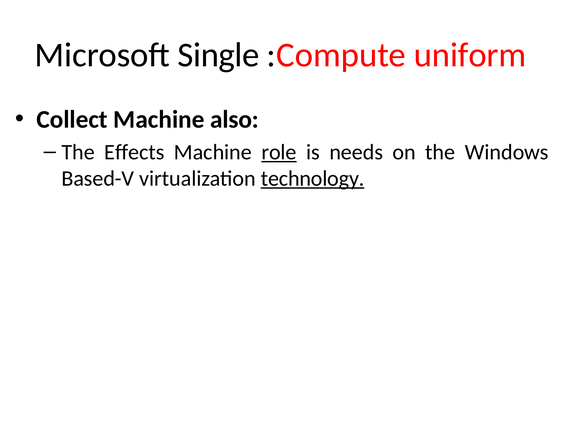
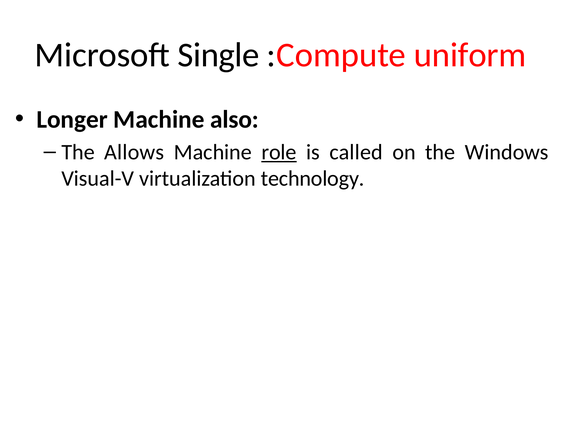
Collect: Collect -> Longer (72, 119)
Effects: Effects -> Allows (134, 152)
needs: needs -> called (356, 152)
Based-V: Based-V -> Visual-V (98, 179)
technology underline: present -> none (313, 179)
